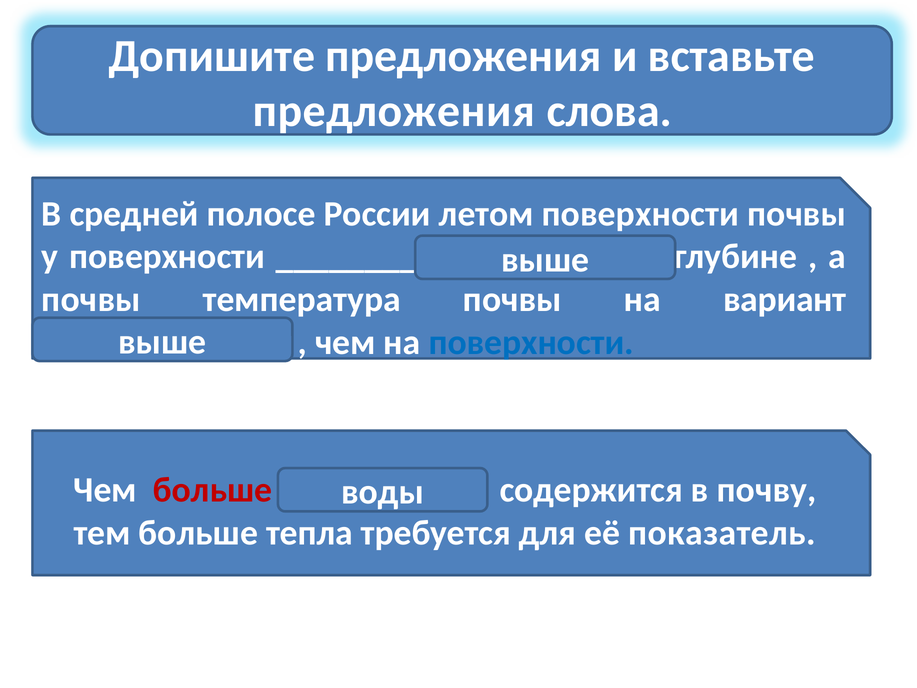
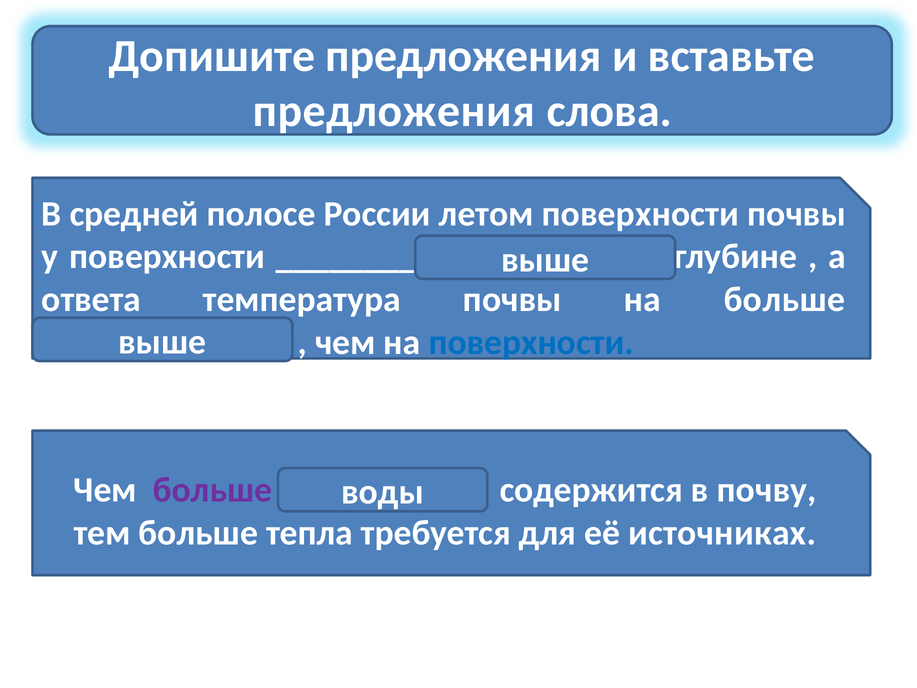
почвы: почвы -> ответа (91, 299)
на вариант: вариант -> больше (784, 299)
больше colour: red -> purple (212, 490)
показатель: показатель -> источниках (722, 533)
